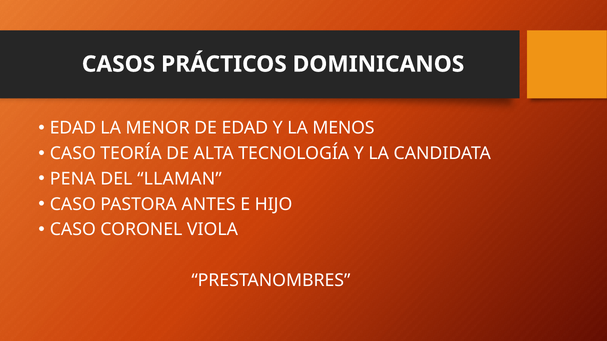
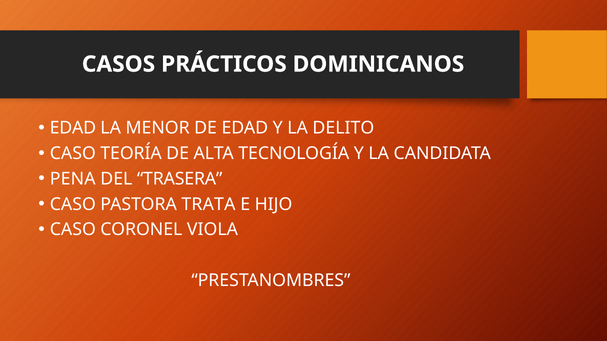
MENOS: MENOS -> DELITO (343, 128)
LLAMAN: LLAMAN -> TRASERA (180, 179)
ANTES: ANTES -> TRATA (208, 204)
